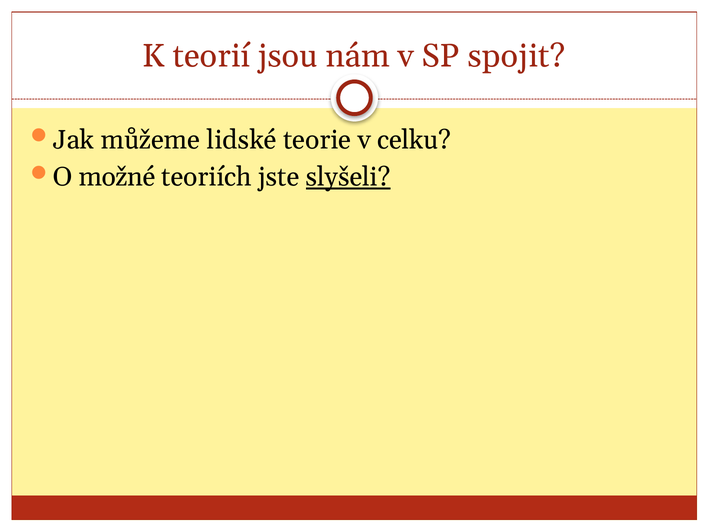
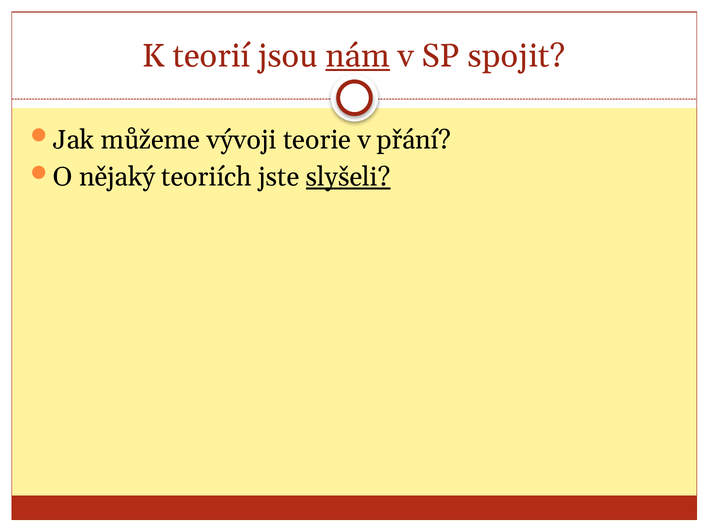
nám underline: none -> present (358, 56)
lidské: lidské -> vývoji (242, 140)
celku: celku -> přání (414, 140)
možné: možné -> nějaký (117, 177)
